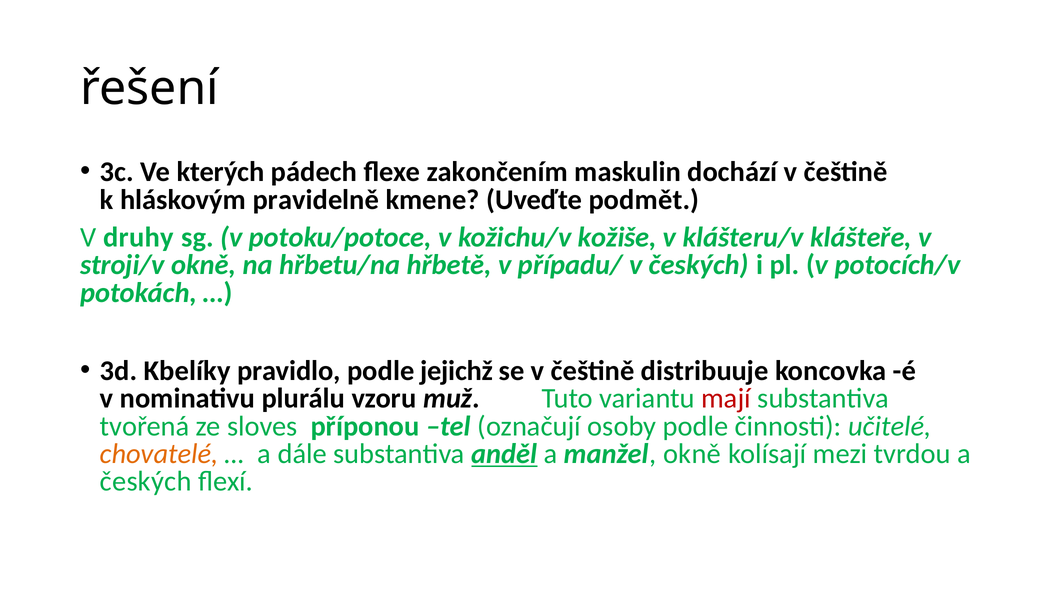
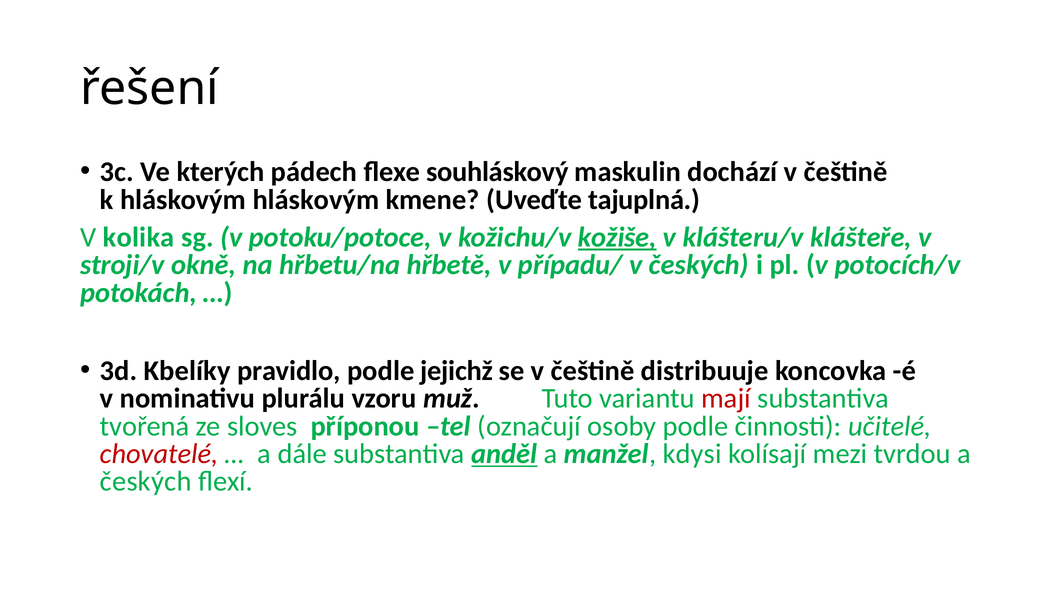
zakončením: zakončením -> souhláskový (497, 172)
hláskovým pravidelně: pravidelně -> hláskovým (316, 200)
podmět: podmět -> tajuplná (644, 200)
druhy: druhy -> kolika (139, 237)
kožiše underline: none -> present (617, 237)
chovatelé colour: orange -> red (159, 454)
manžel okně: okně -> kdysi (692, 454)
